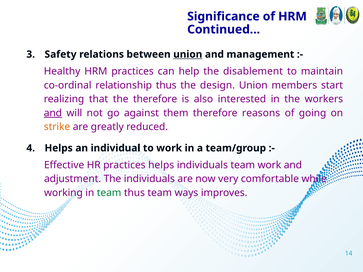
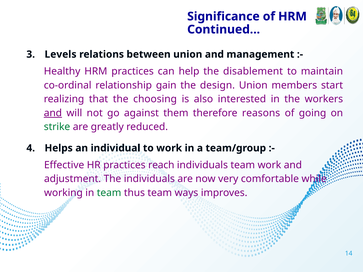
Safety: Safety -> Levels (61, 54)
union underline: present -> none (188, 54)
relationship thus: thus -> gain (166, 85)
the therefore: therefore -> choosing (155, 99)
strike colour: orange -> green (57, 127)
practices helps: helps -> reach (161, 165)
